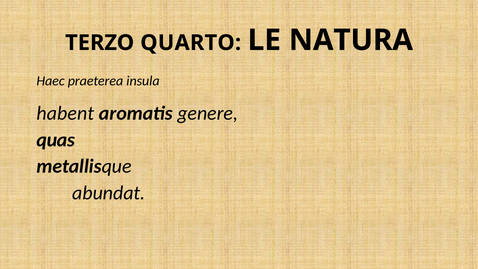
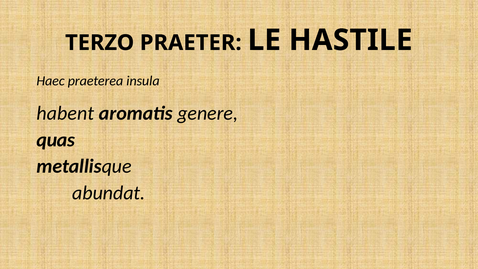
QUARTO: QUARTO -> PRAETER (191, 43)
NATURA: NATURA -> HASTILE (351, 40)
